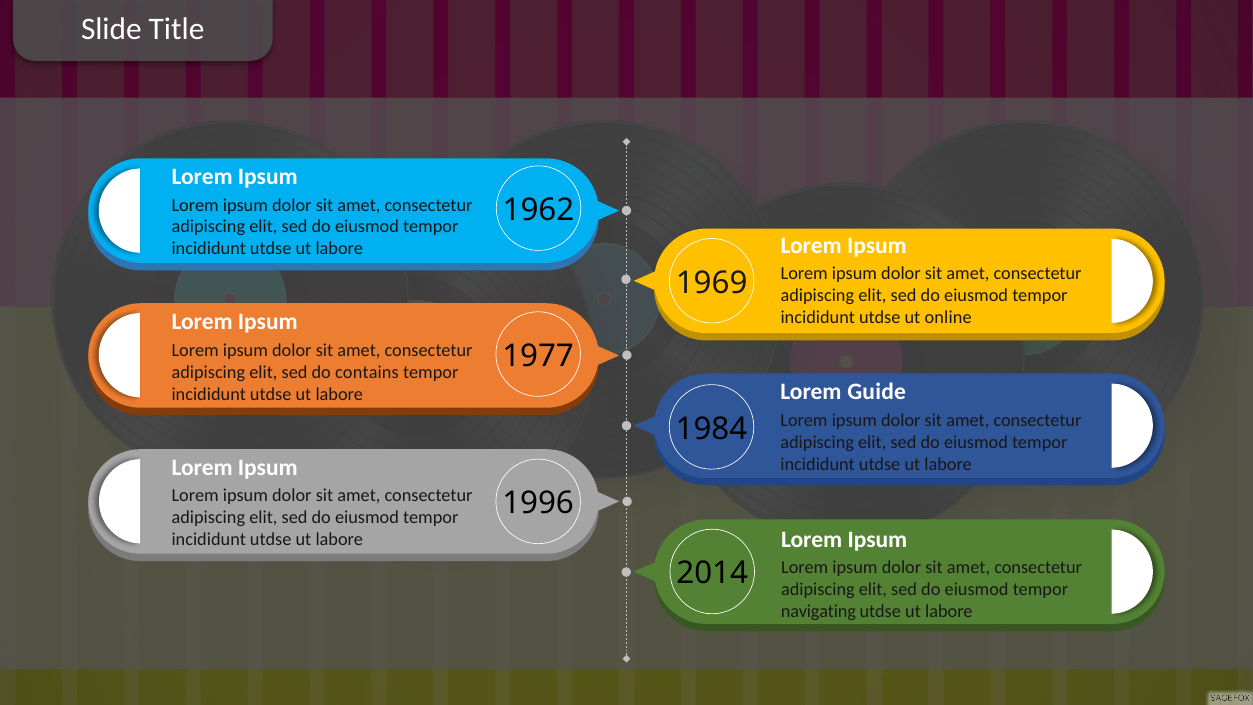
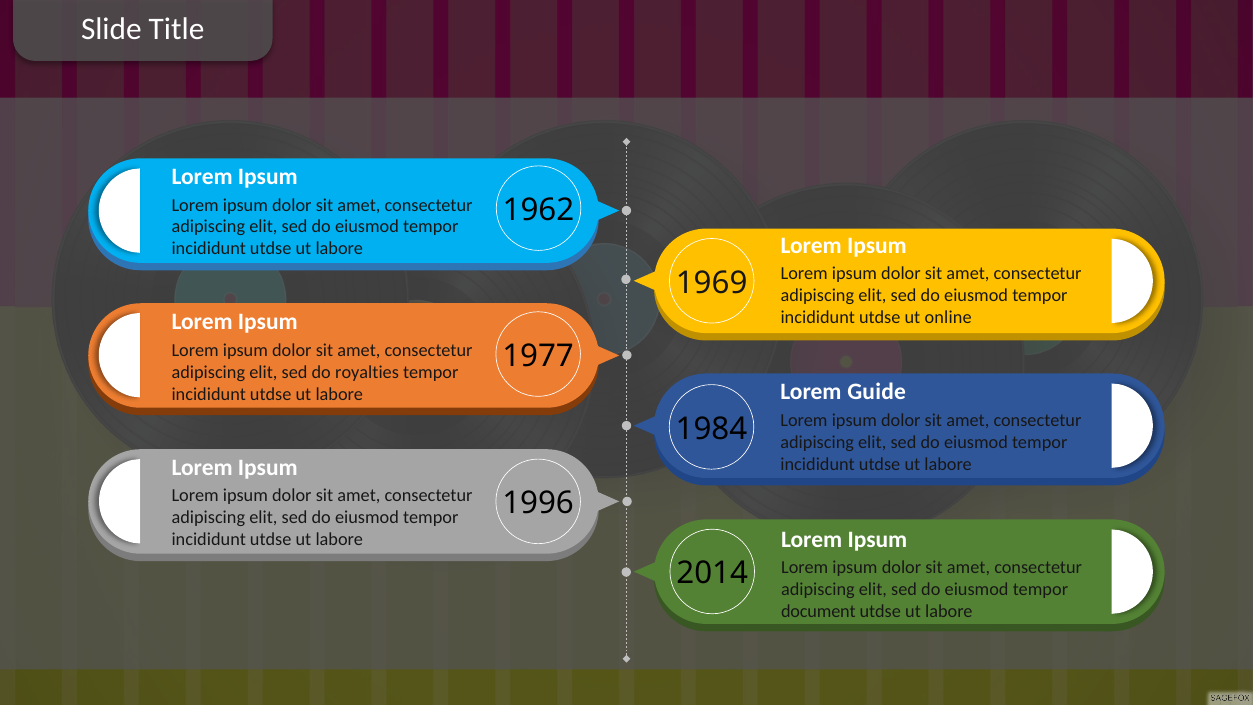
contains: contains -> royalties (367, 372)
navigating: navigating -> document (818, 611)
